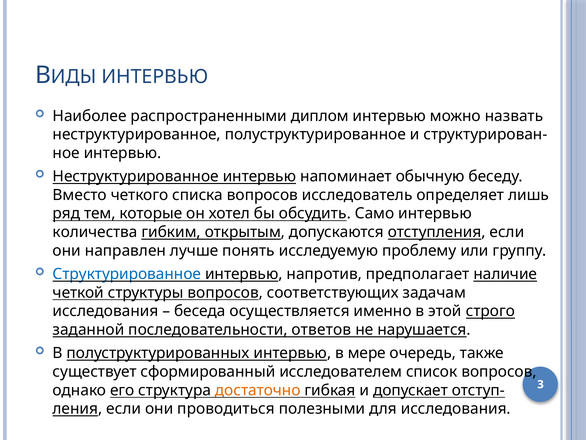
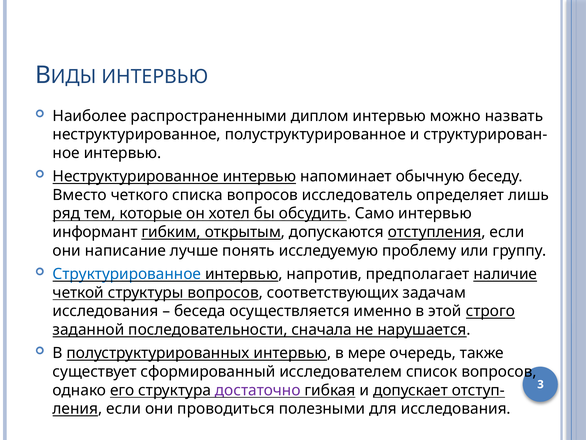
количества: количества -> информант (95, 232)
направлен: направлен -> написание (125, 250)
ответов: ответов -> сначала (322, 329)
достаточно colour: orange -> purple (258, 390)
